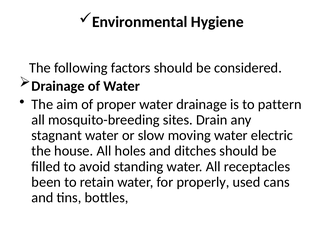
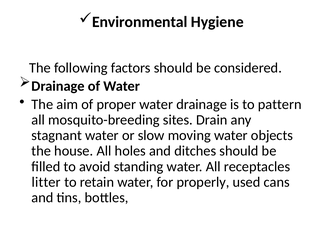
electric: electric -> objects (272, 135)
been: been -> litter (46, 182)
